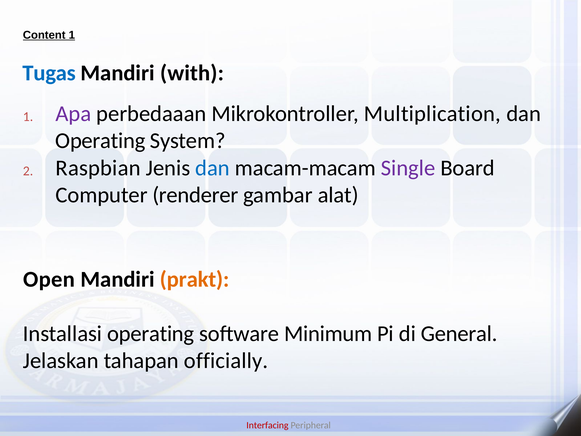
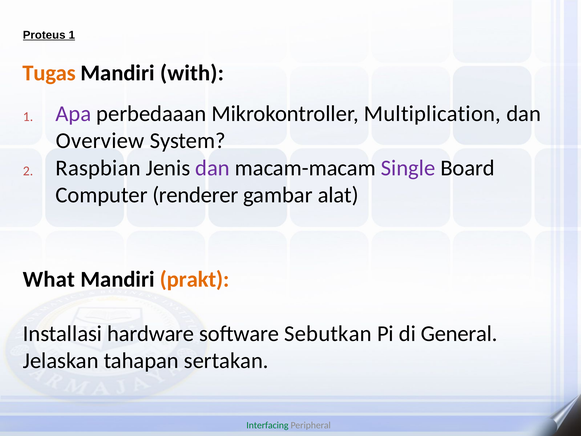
Content: Content -> Proteus (44, 35)
Tugas colour: blue -> orange (49, 73)
Operating: Operating -> Overview (100, 141)
dan colour: blue -> purple (213, 168)
Open: Open -> What (49, 279)
Installasi operating: operating -> hardware (151, 333)
Minimum: Minimum -> Sebutkan (328, 333)
officially: officially -> sertakan (226, 361)
Interfacing colour: red -> green (267, 425)
